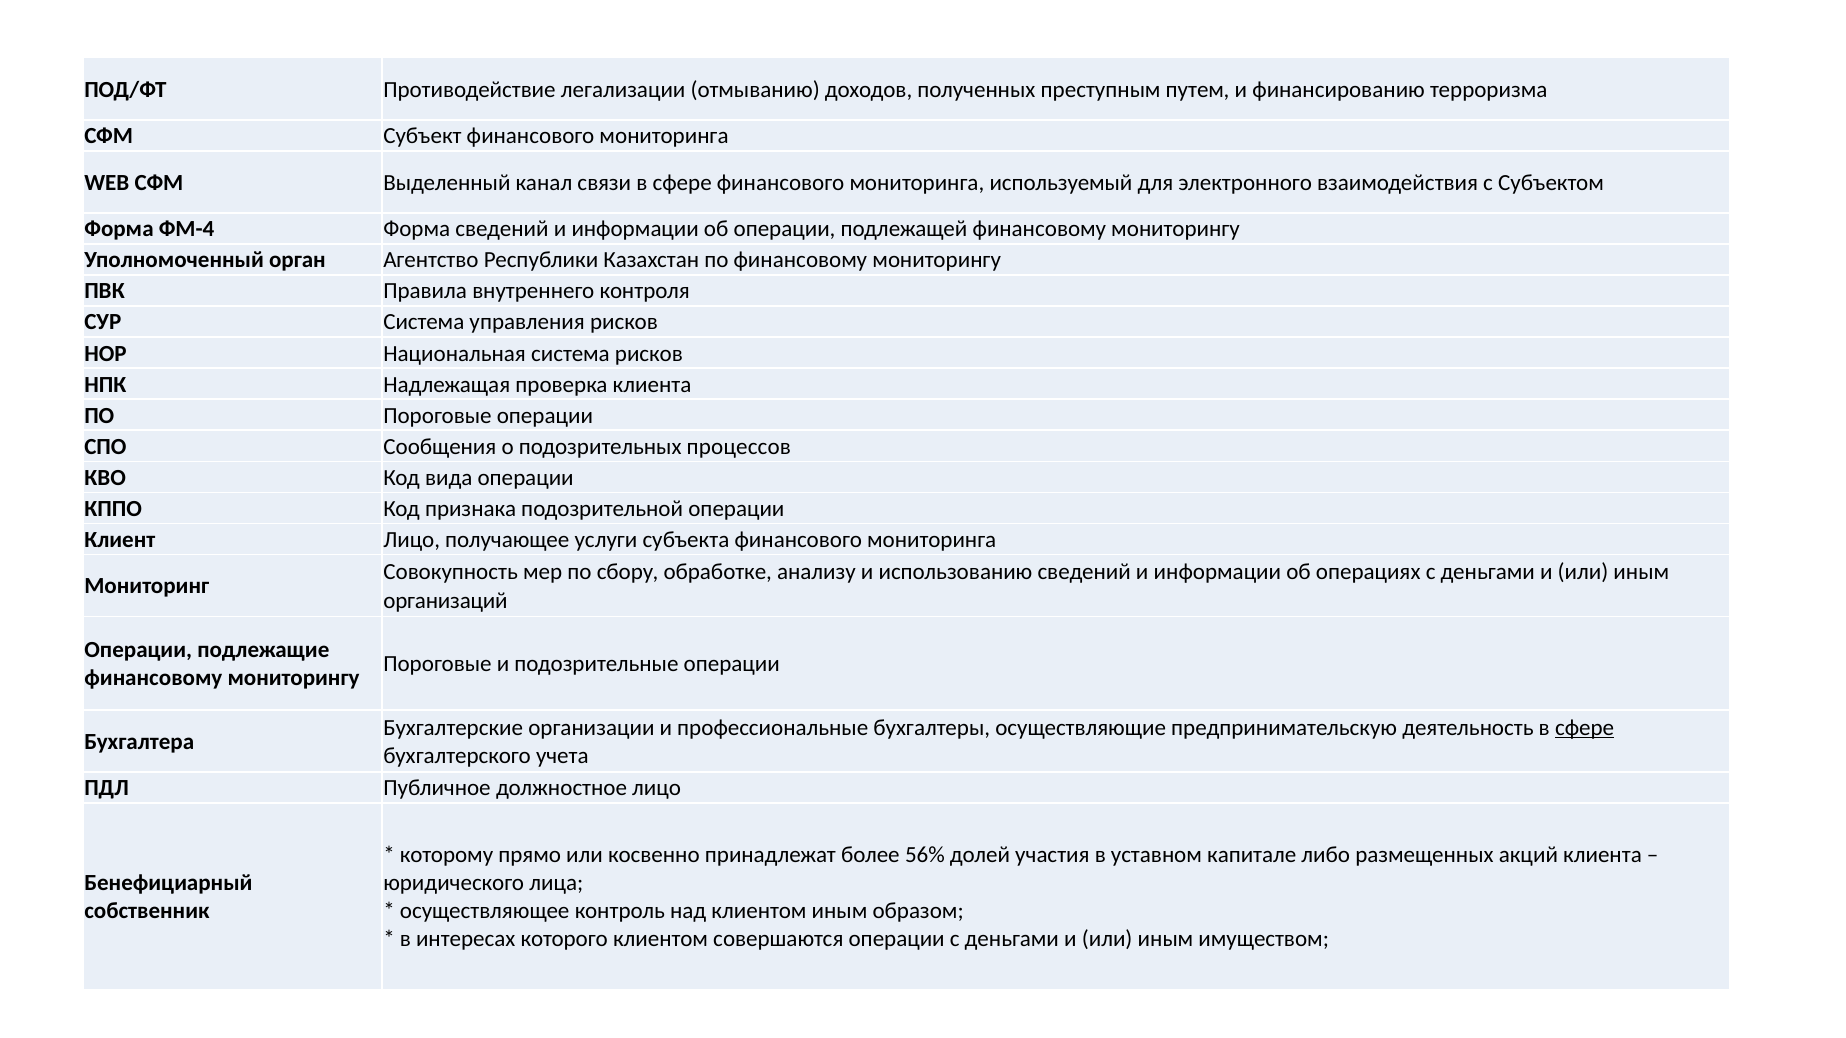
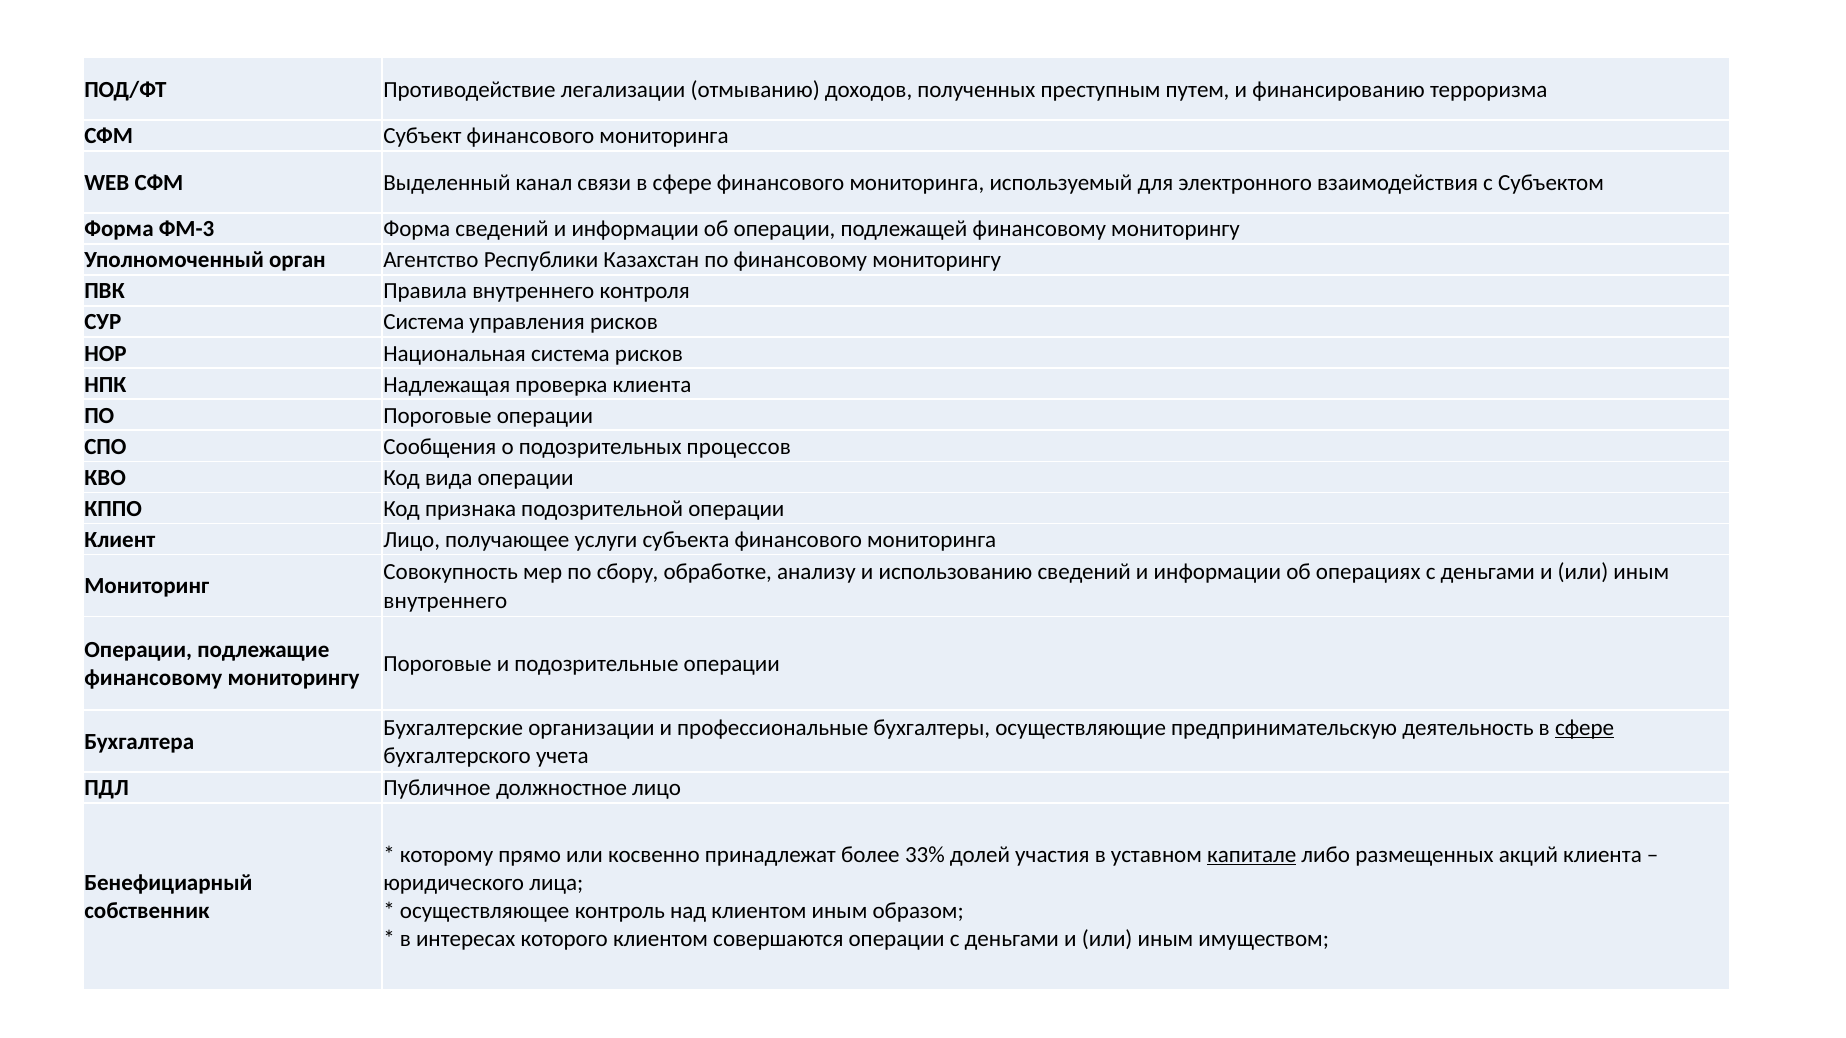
ФМ-4: ФМ-4 -> ФМ-3 (187, 229)
организаций: организаций -> внутреннего (445, 601)
56%: 56% -> 33% (925, 855)
капитале underline: none -> present (1252, 855)
